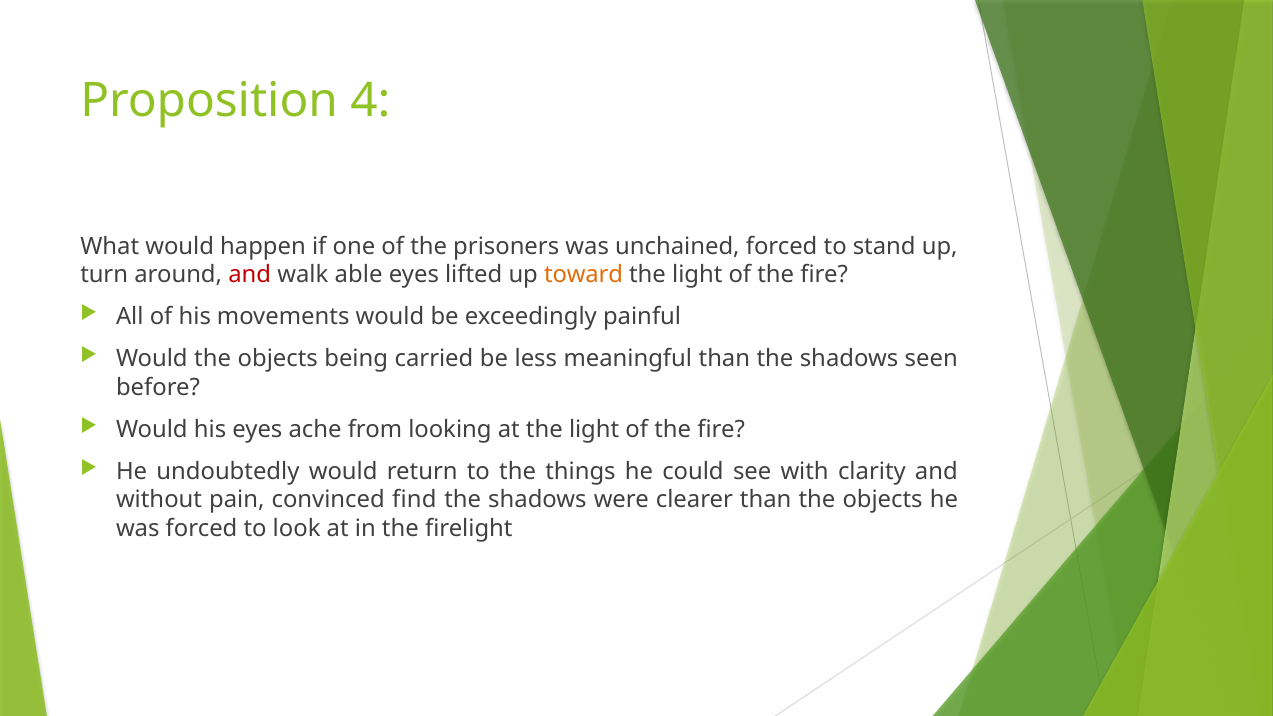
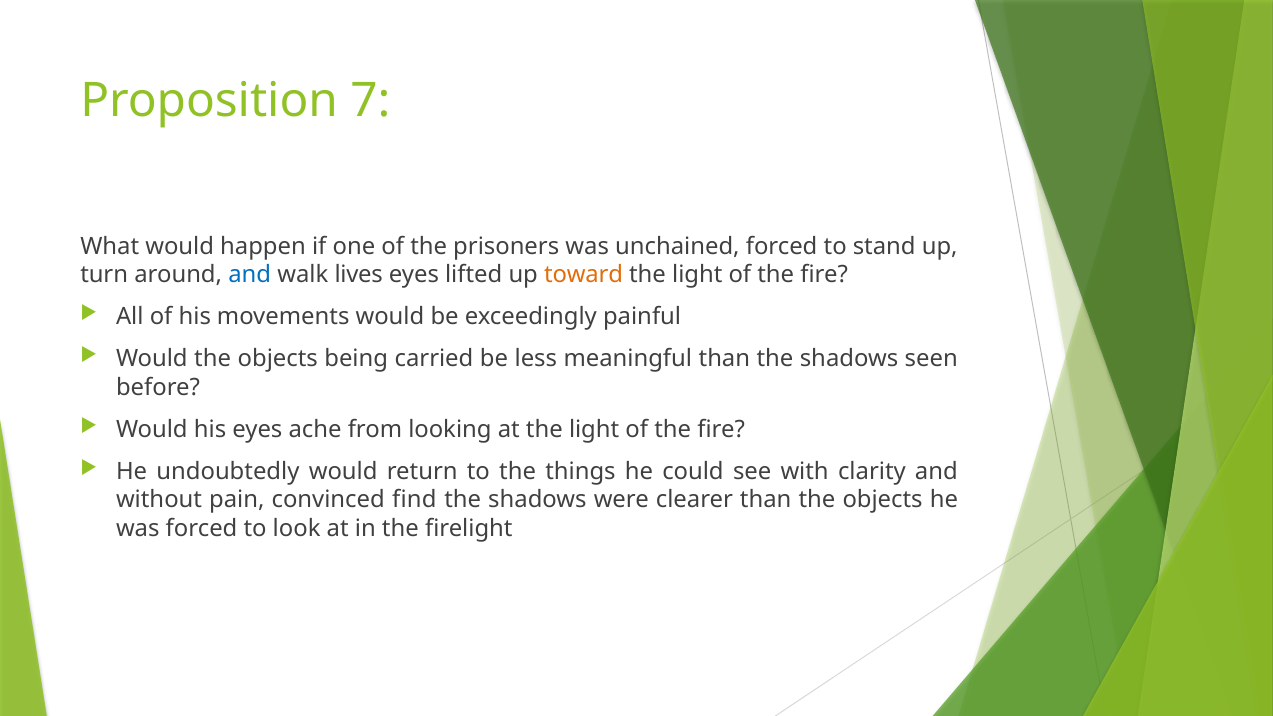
4: 4 -> 7 (370, 100)
and colour: red -> blue (250, 275)
able: able -> lives (359, 275)
